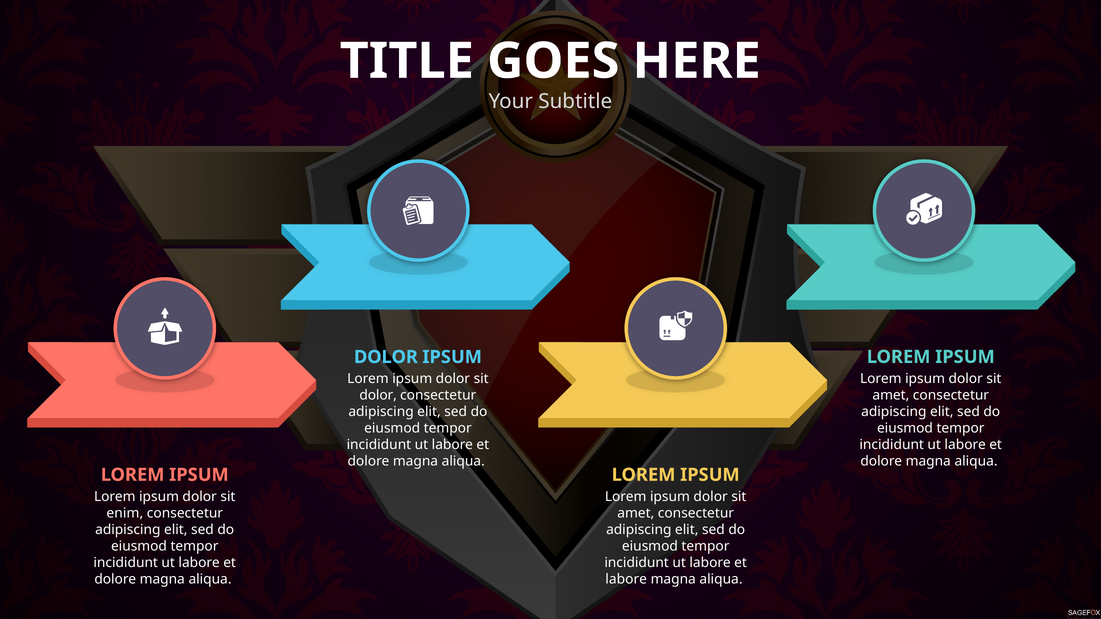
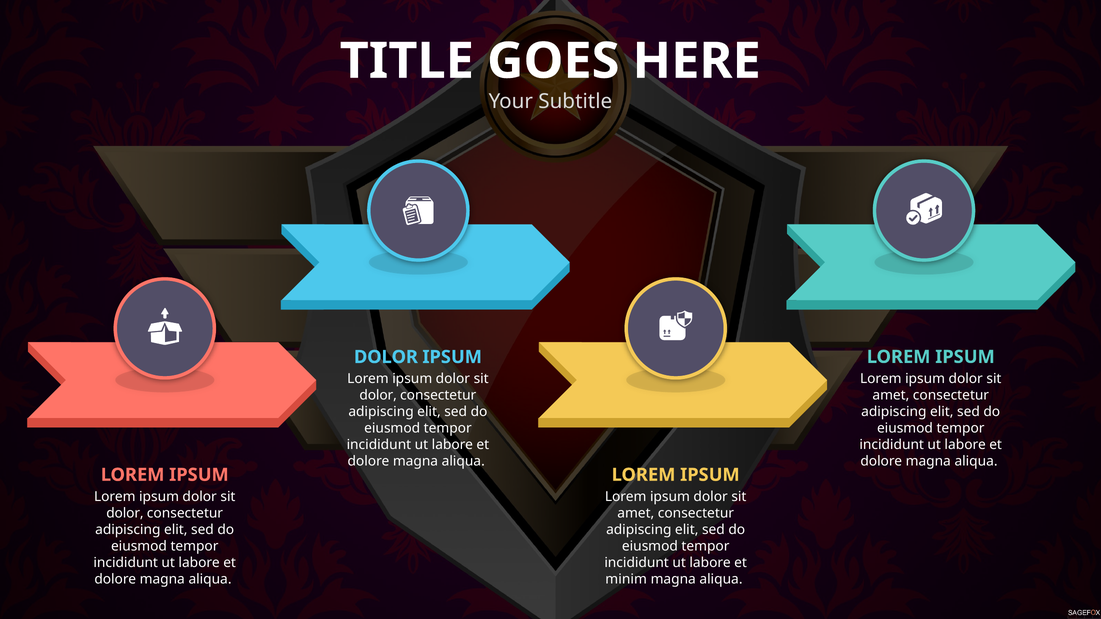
enim: enim -> dolor (125, 513)
labore: labore -> minim (626, 579)
